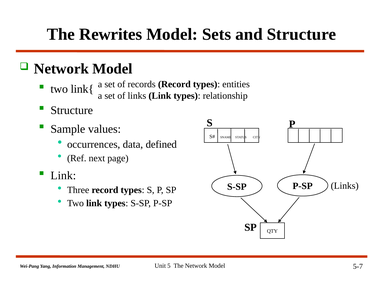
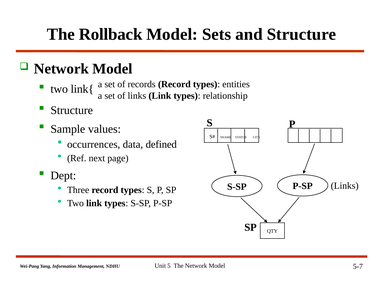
Rewrites: Rewrites -> Rollback (111, 34)
Link: Link -> Dept (63, 176)
